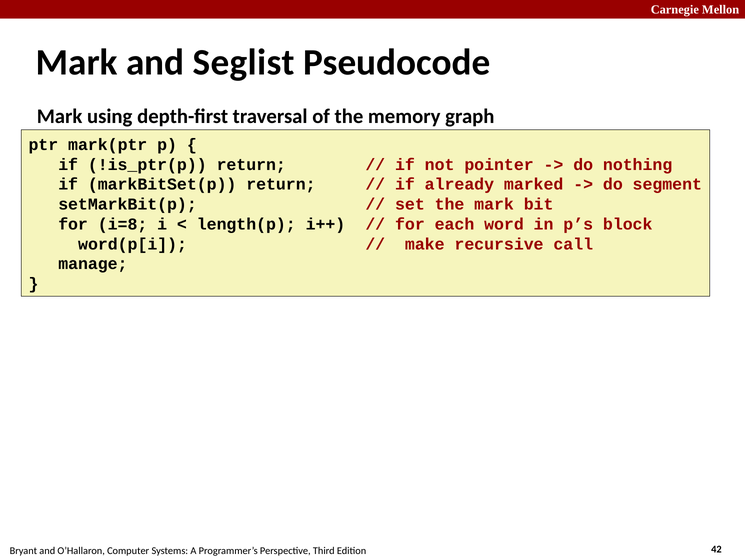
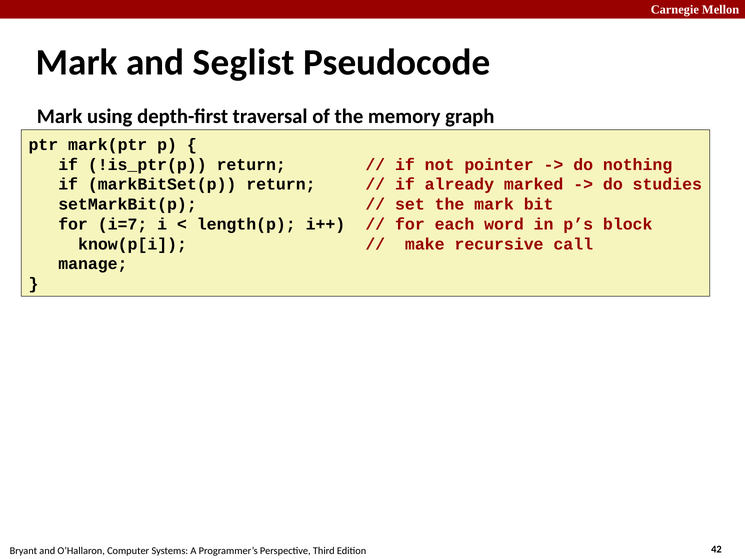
segment: segment -> studies (667, 184)
i=8: i=8 -> i=7 (123, 224)
word(p[i: word(p[i -> know(p[i (133, 244)
